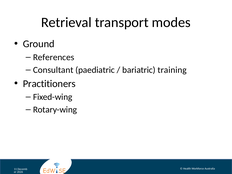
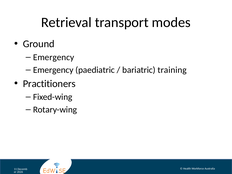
References: References -> Emergency (54, 57)
Consultant: Consultant -> Emergency (53, 70)
